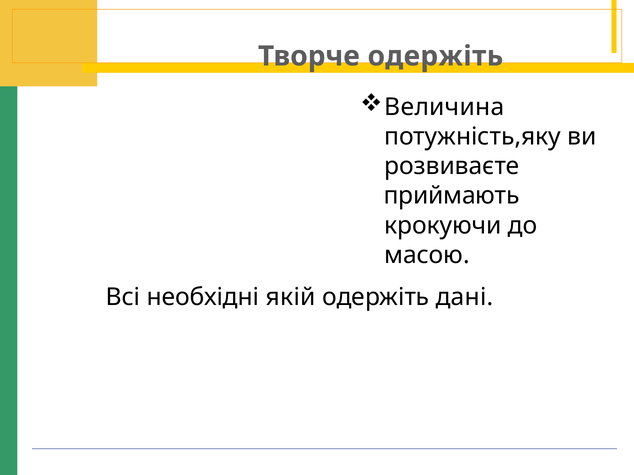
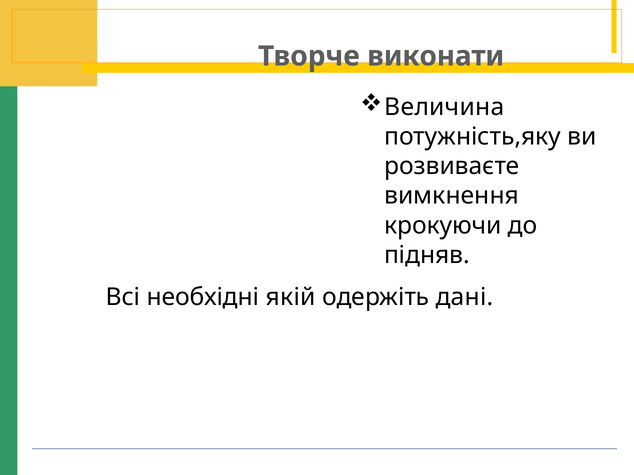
Творче одержіть: одержіть -> виконати (436, 56)
приймають: приймають -> вимкнення (452, 196)
масою: масою -> підняв (427, 255)
